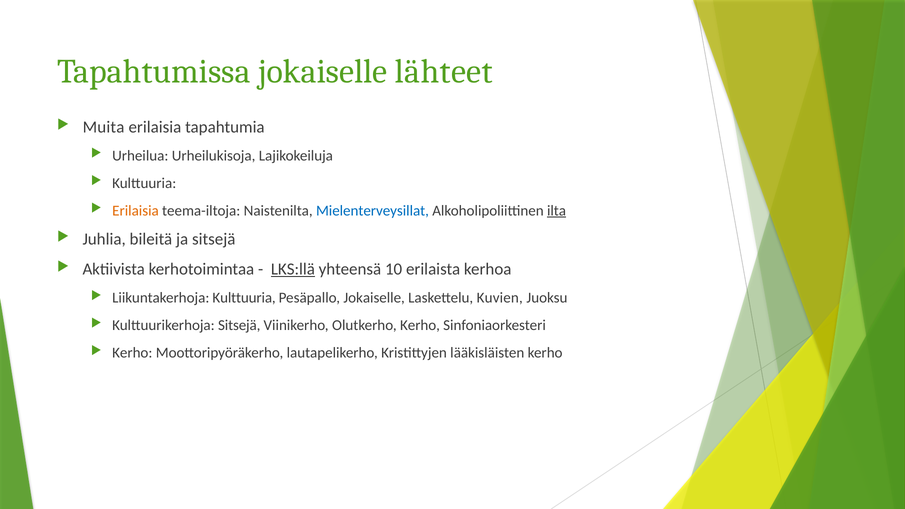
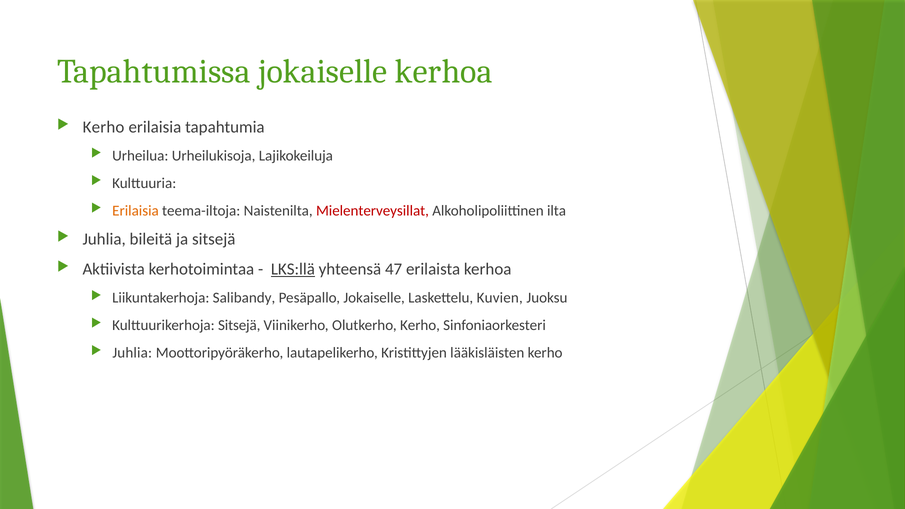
jokaiselle lähteet: lähteet -> kerhoa (444, 71)
Muita: Muita -> Kerho (104, 127)
Mielenterveysillat colour: blue -> red (372, 211)
ilta underline: present -> none (557, 211)
10: 10 -> 47 (394, 269)
Liikuntakerhoja Kulttuuria: Kulttuuria -> Salibandy (244, 298)
Kerho: Kerho -> Juhlia (132, 353)
